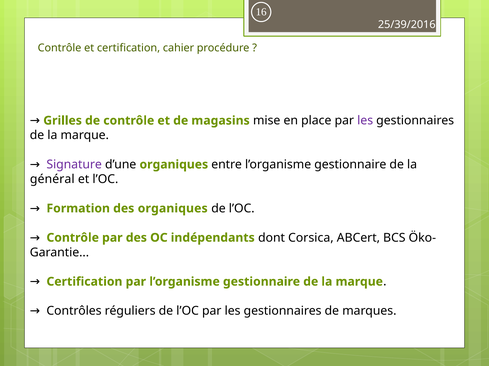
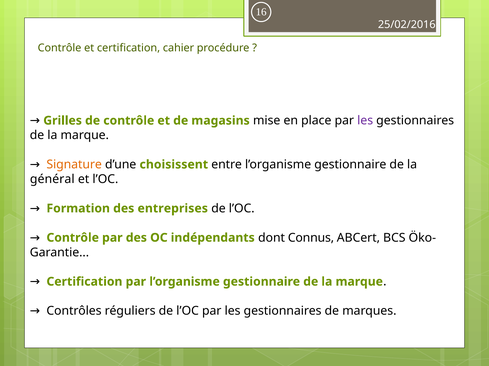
25/39/2016: 25/39/2016 -> 25/02/2016 (407, 25)
Signature colour: purple -> orange (74, 165)
d’une organiques: organiques -> choisissent (174, 165)
des organiques: organiques -> entreprises (173, 209)
Corsica: Corsica -> Connus (311, 238)
